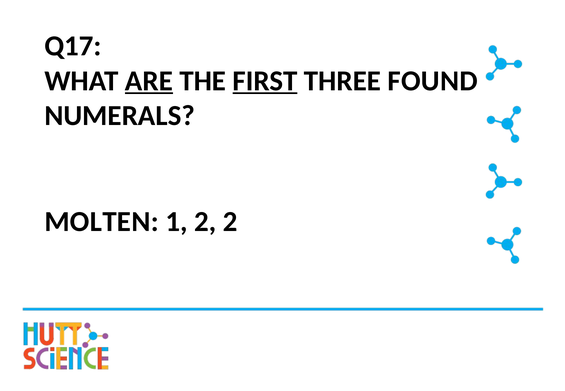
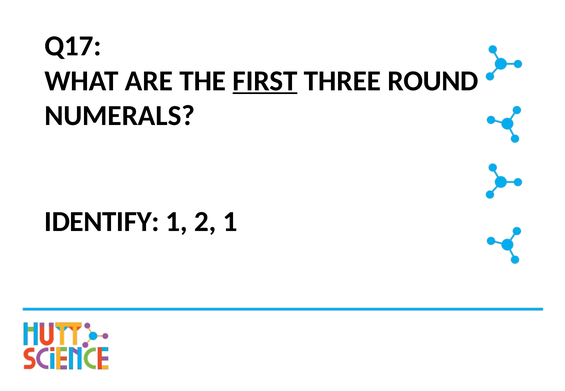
ARE underline: present -> none (149, 81)
FOUND: FOUND -> ROUND (433, 81)
MOLTEN: MOLTEN -> IDENTIFY (102, 222)
2 2: 2 -> 1 (230, 222)
